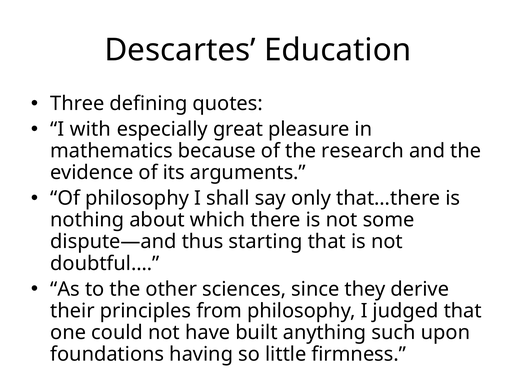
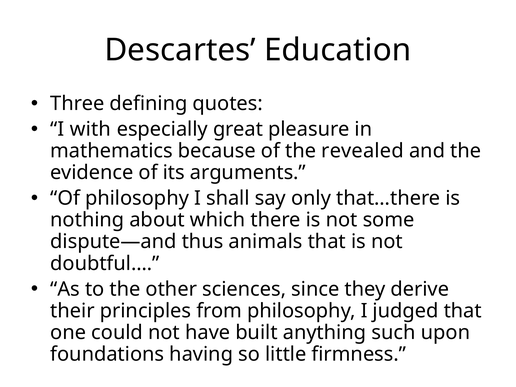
research: research -> revealed (362, 151)
starting: starting -> animals (266, 242)
